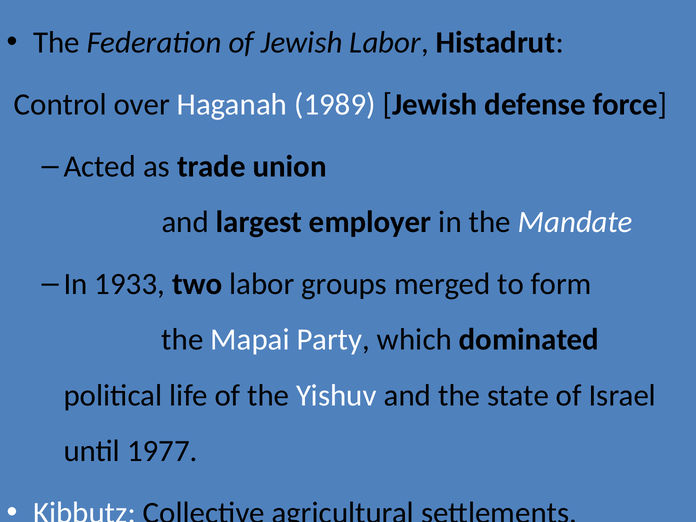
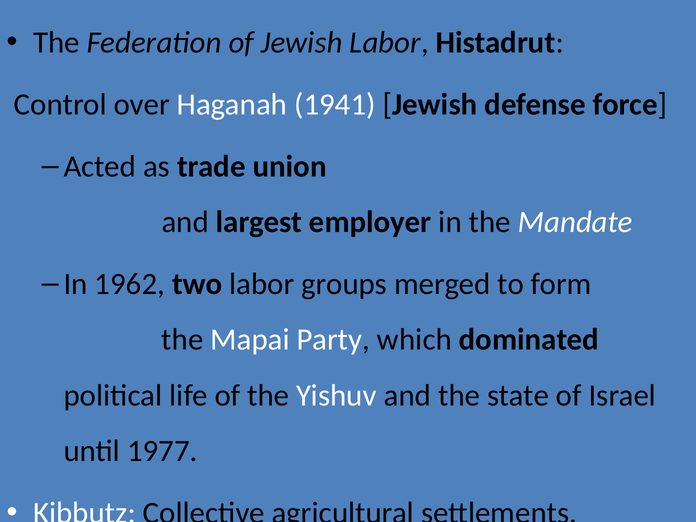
1989: 1989 -> 1941 (335, 105)
1933: 1933 -> 1962 (130, 284)
